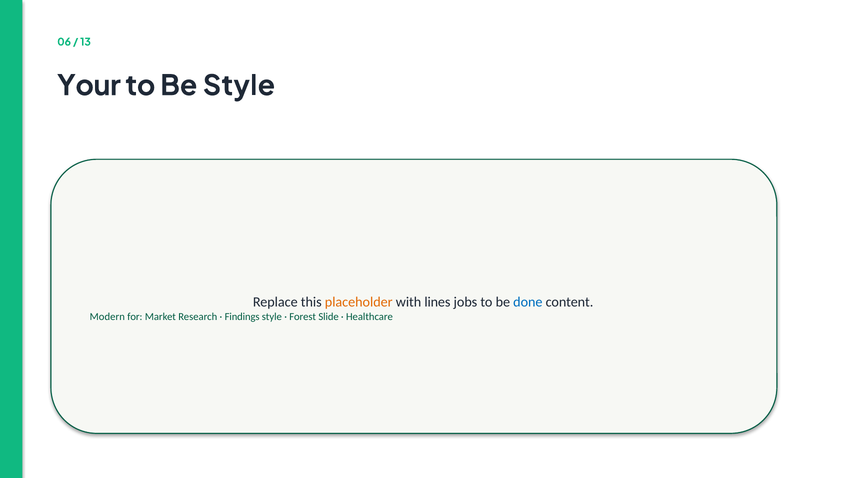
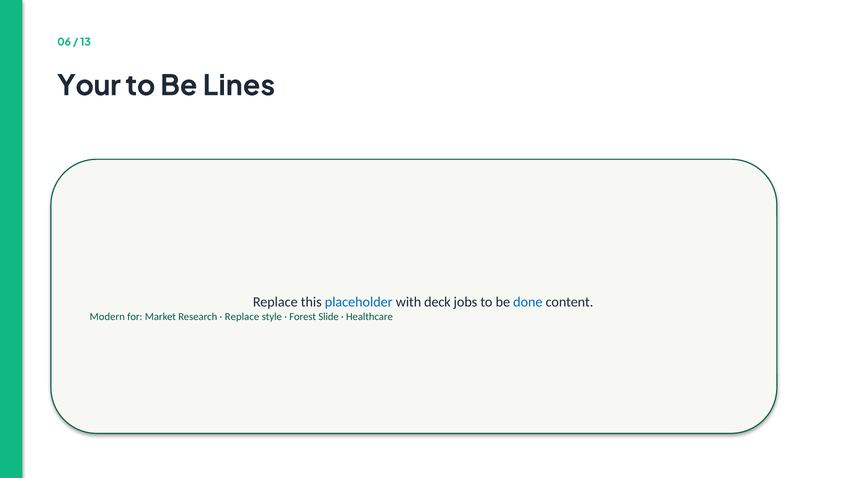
Be Style: Style -> Lines (239, 86)
placeholder colour: orange -> blue (359, 302)
lines: lines -> deck (437, 302)
Findings: Findings -> Replace (242, 316)
